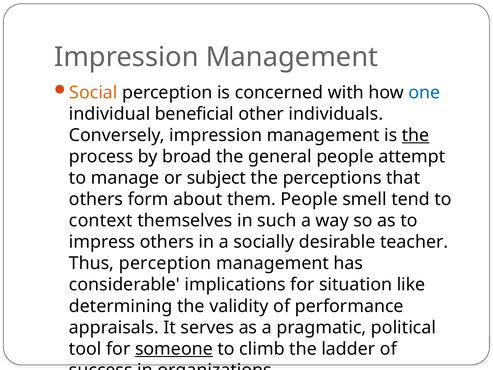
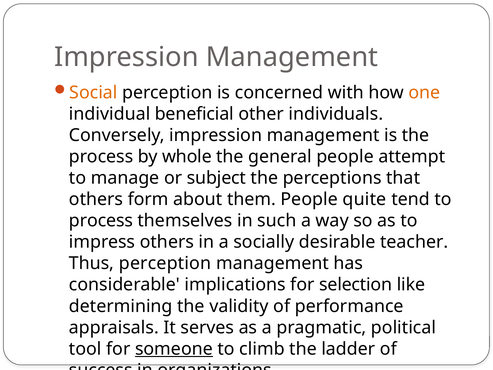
one colour: blue -> orange (424, 92)
the underline: present -> none (416, 135)
broad: broad -> whole (187, 156)
smell: smell -> quite (364, 199)
context: context -> process (101, 221)
situation: situation -> selection (356, 285)
